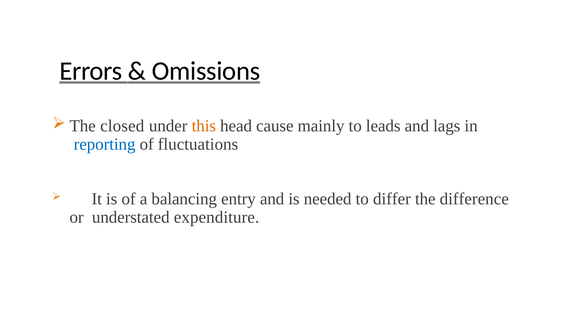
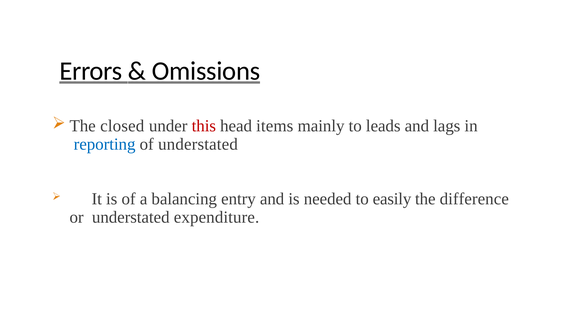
this colour: orange -> red (204, 126)
cause: cause -> items (275, 126)
of fluctuations: fluctuations -> understated (198, 144)
differ: differ -> easily (392, 199)
